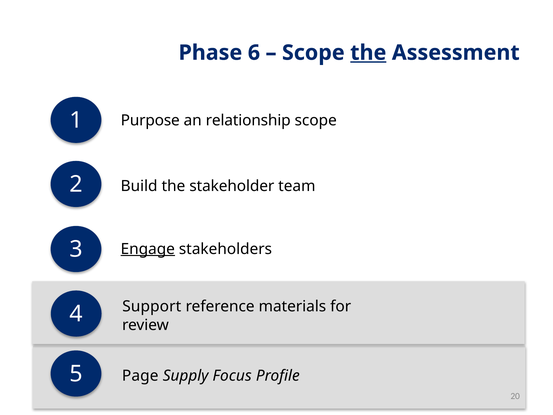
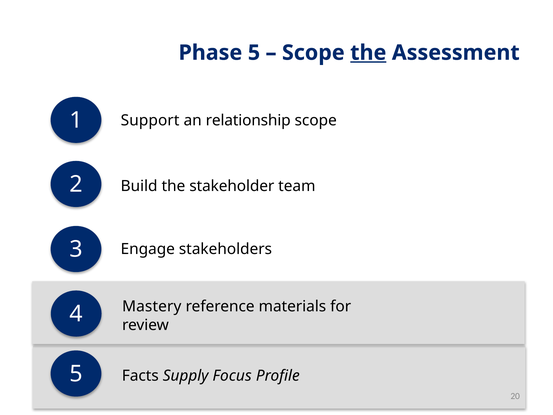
Phase 6: 6 -> 5 (254, 53)
Purpose: Purpose -> Support (150, 120)
Engage underline: present -> none (148, 249)
Support: Support -> Mastery (152, 306)
Page: Page -> Facts (140, 375)
